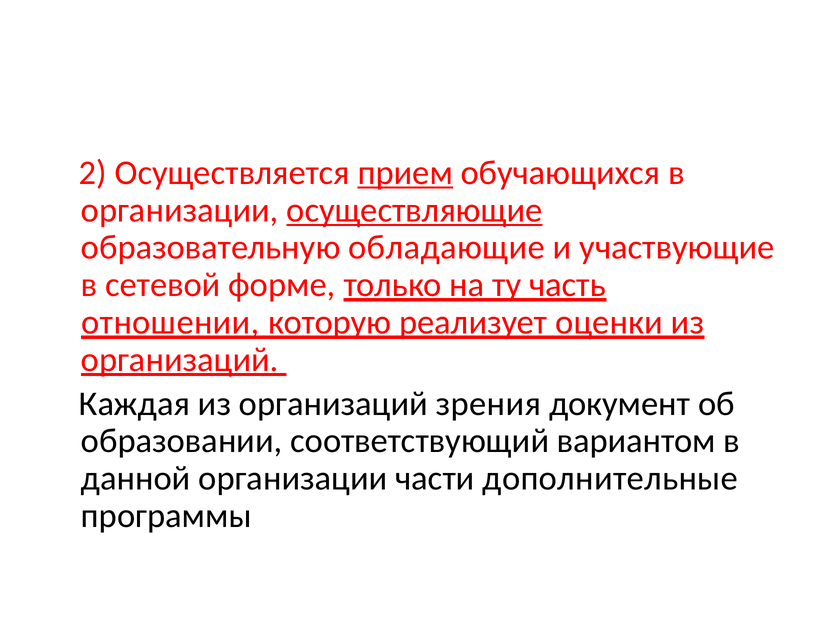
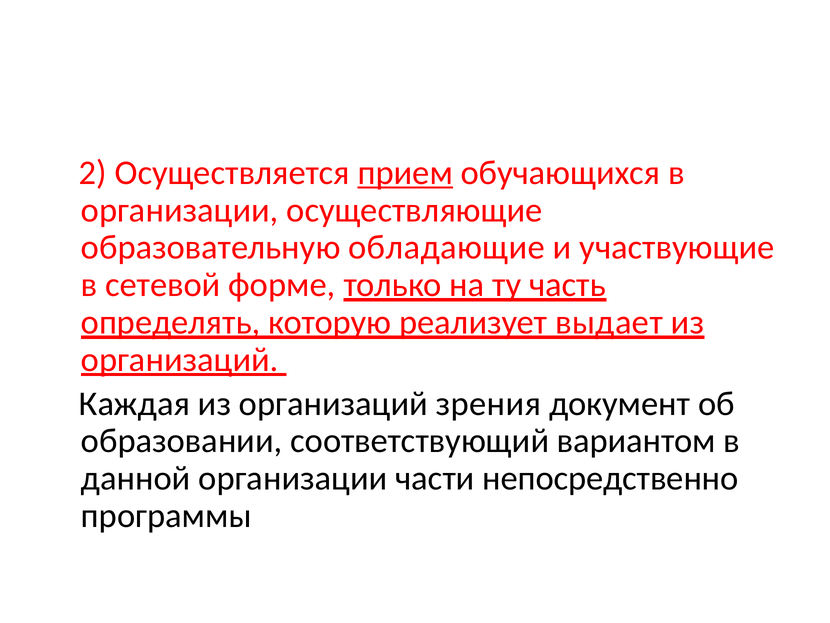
осуществляющие underline: present -> none (414, 210)
отношении: отношении -> определять (171, 322)
оценки: оценки -> выдает (609, 322)
дополнительные: дополнительные -> непосредственно (610, 478)
